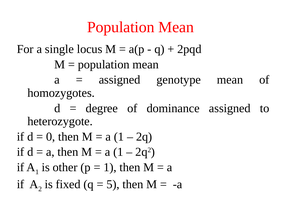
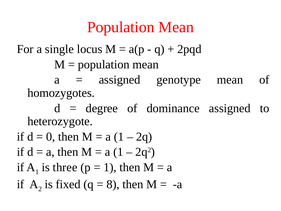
other: other -> three (65, 167)
5: 5 -> 8 (113, 184)
